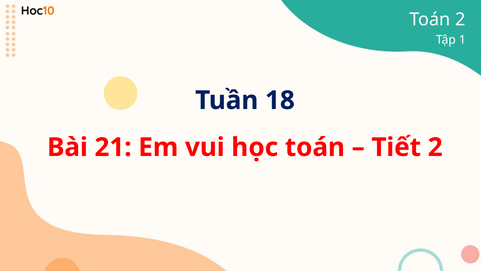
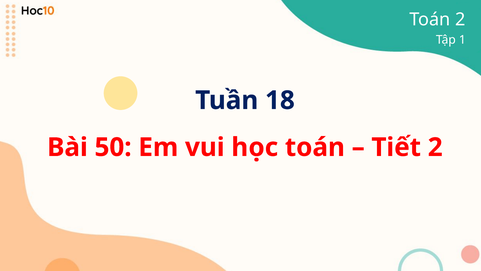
21: 21 -> 50 (113, 147)
